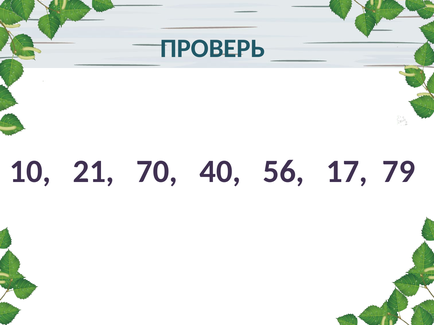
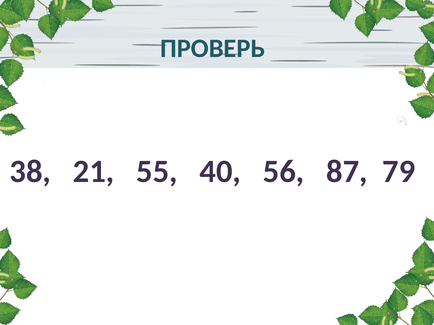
10: 10 -> 38 (30, 172)
70: 70 -> 55 (157, 172)
17: 17 -> 87 (347, 172)
